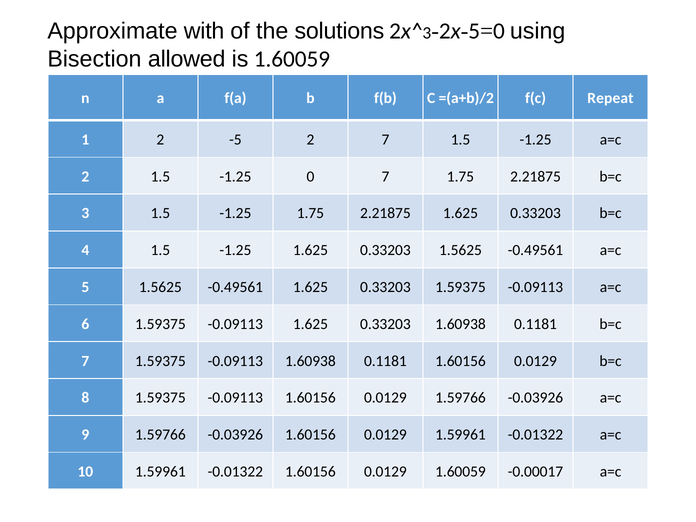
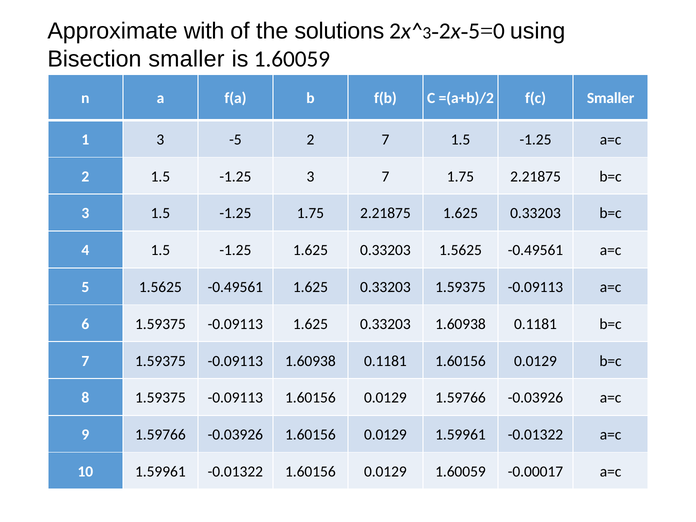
Bisection allowed: allowed -> smaller (186, 59)
f(c Repeat: Repeat -> Smaller (611, 98)
1 2: 2 -> 3 (160, 140)
-1.25 0: 0 -> 3 (310, 176)
